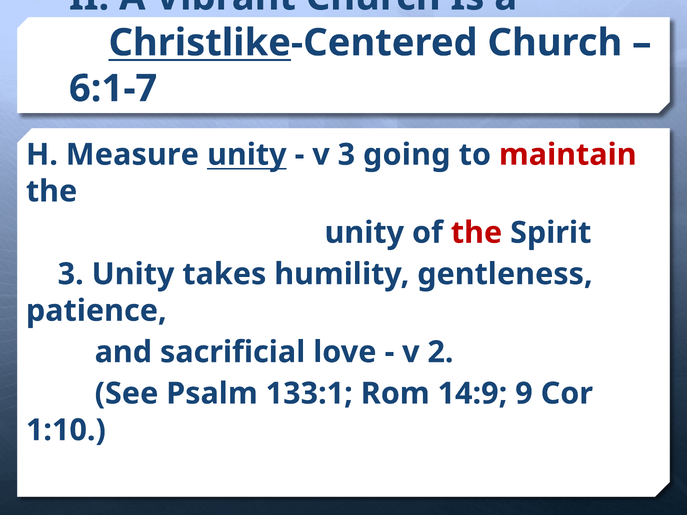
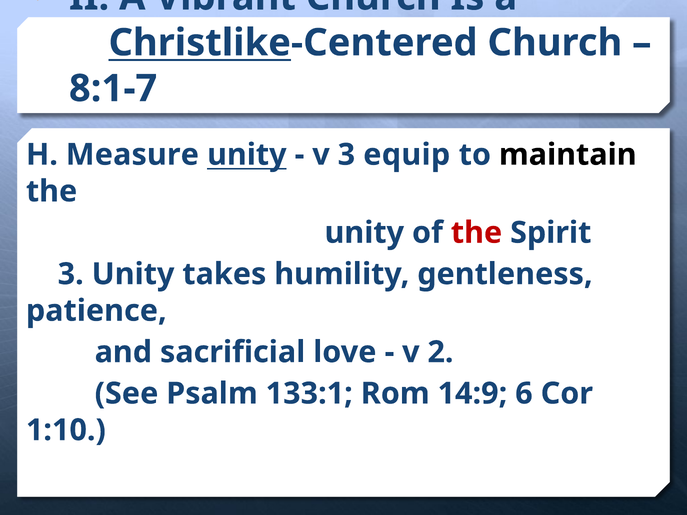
6:1-7: 6:1-7 -> 8:1-7 (113, 89)
going: going -> equip (407, 155)
maintain colour: red -> black (568, 155)
9: 9 -> 6 (524, 394)
